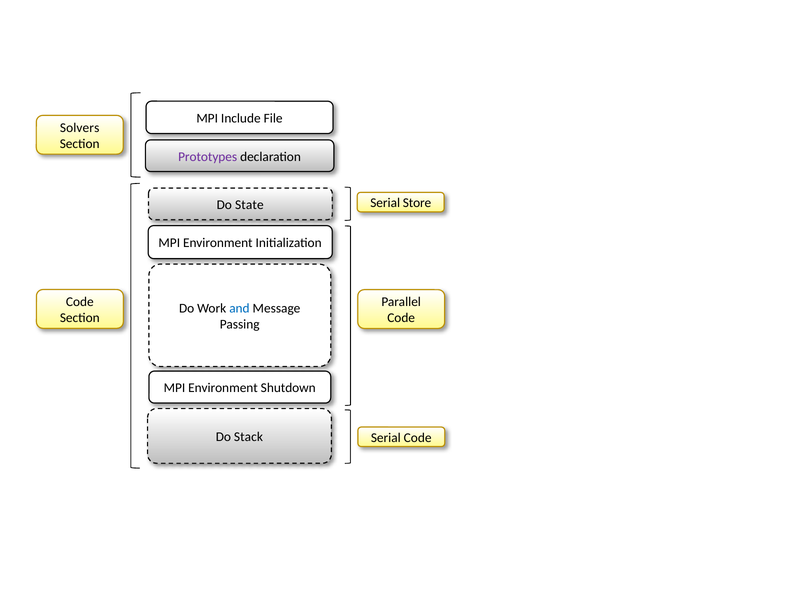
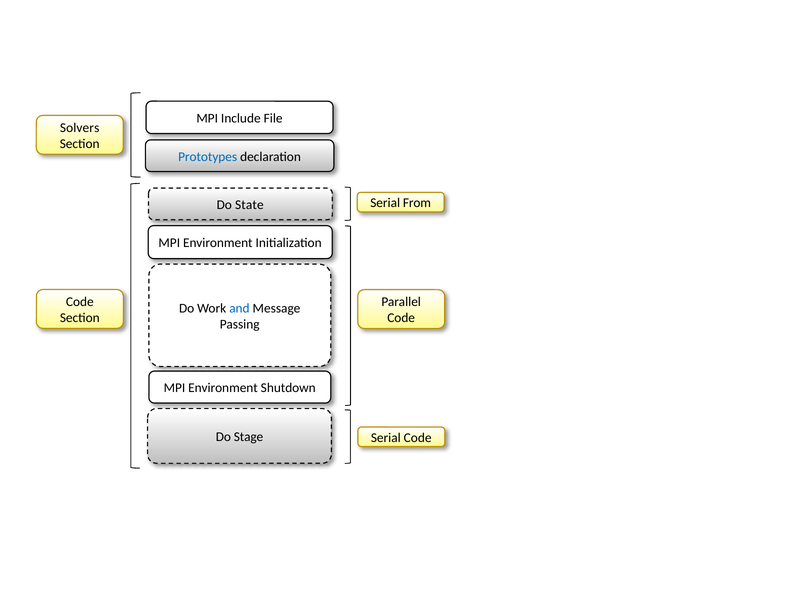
Prototypes colour: purple -> blue (208, 157)
Store: Store -> From (417, 203)
Stack: Stack -> Stage (249, 437)
